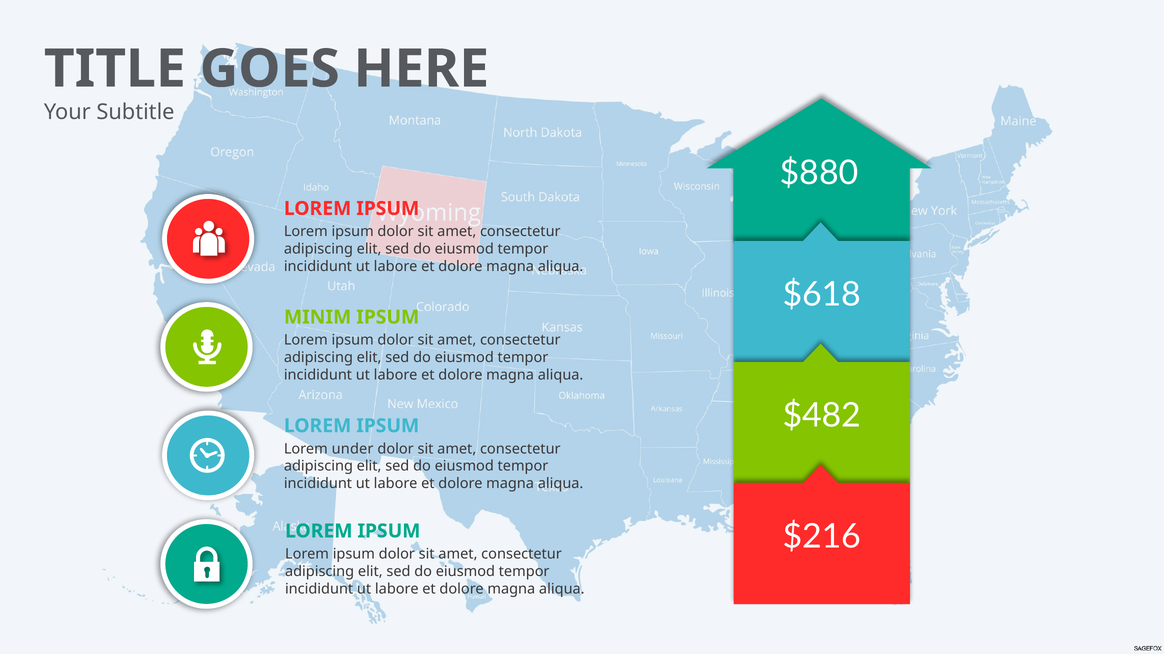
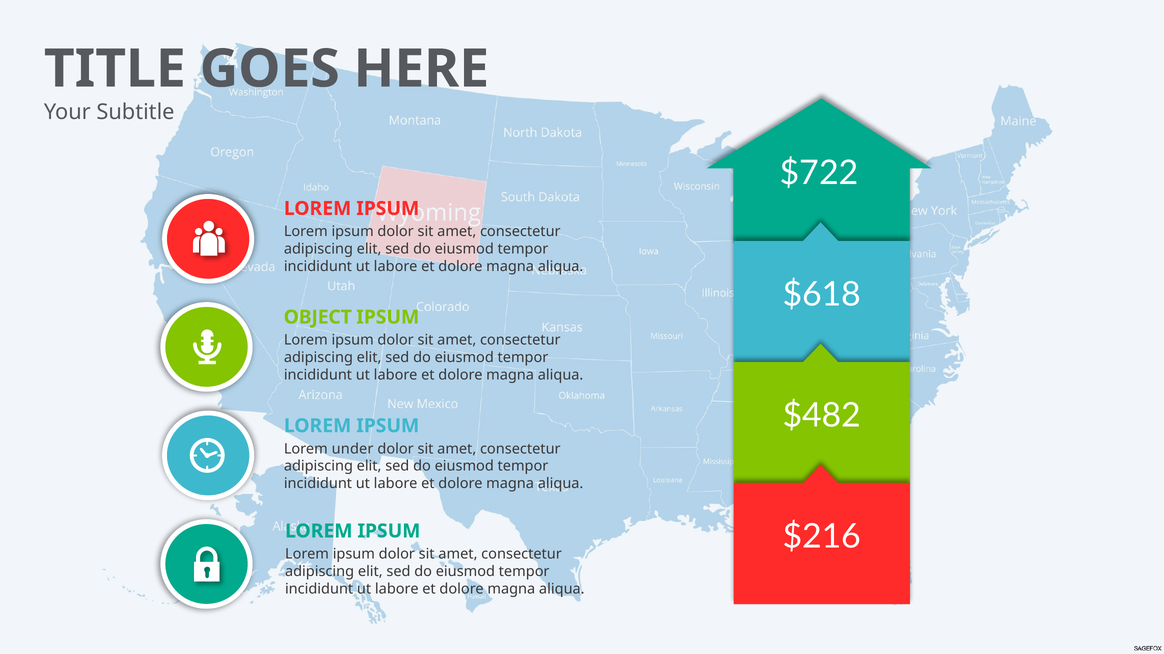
$880: $880 -> $722 (819, 173)
MINIM: MINIM -> OBJECT (318, 318)
